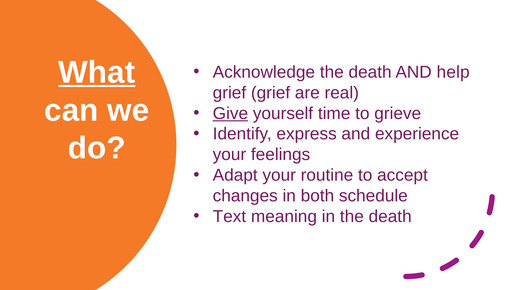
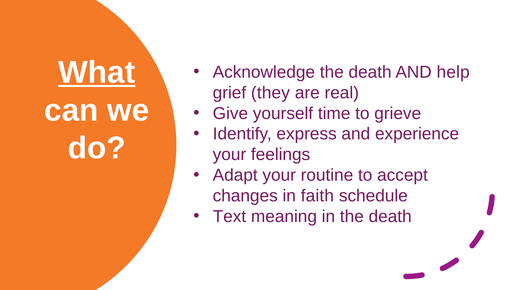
grief grief: grief -> they (270, 93)
Give underline: present -> none (230, 113)
both: both -> faith (317, 196)
